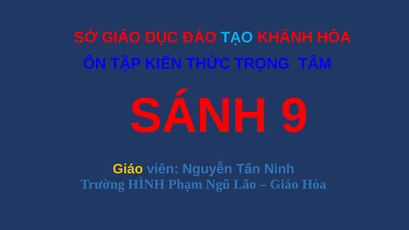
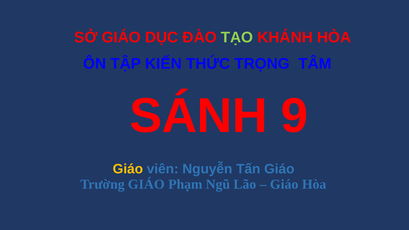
TẠO colour: light blue -> light green (237, 37)
Tấn Ninh: Ninh -> Giáo (279, 169)
Trường HÌNH: HÌNH -> GIÁO (146, 184)
